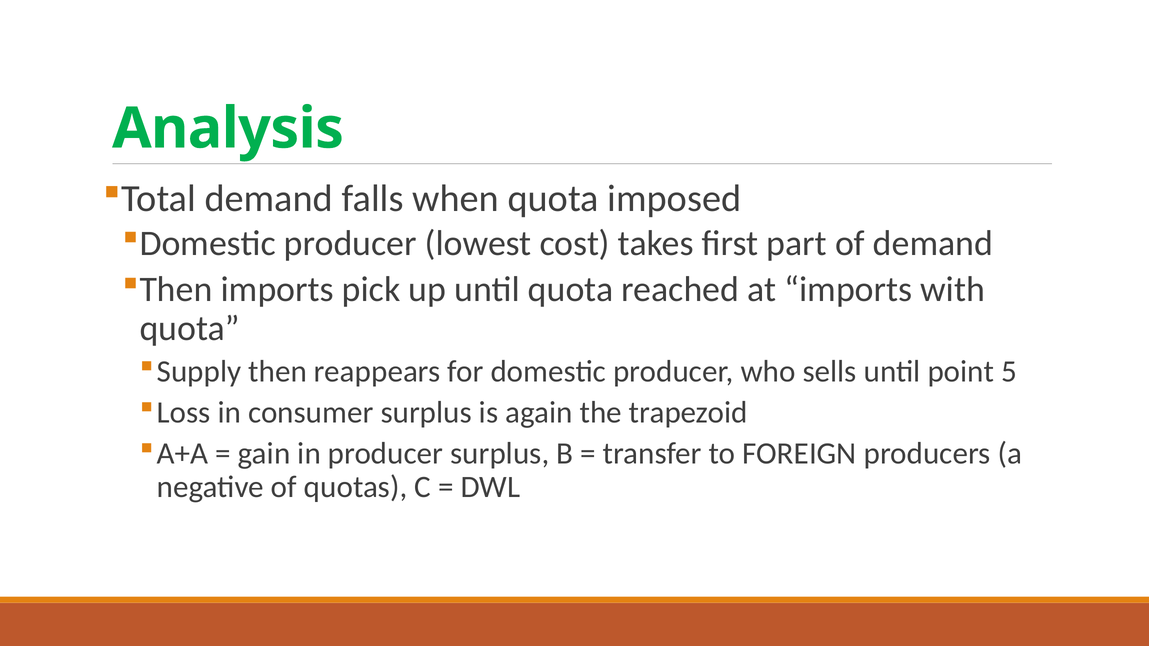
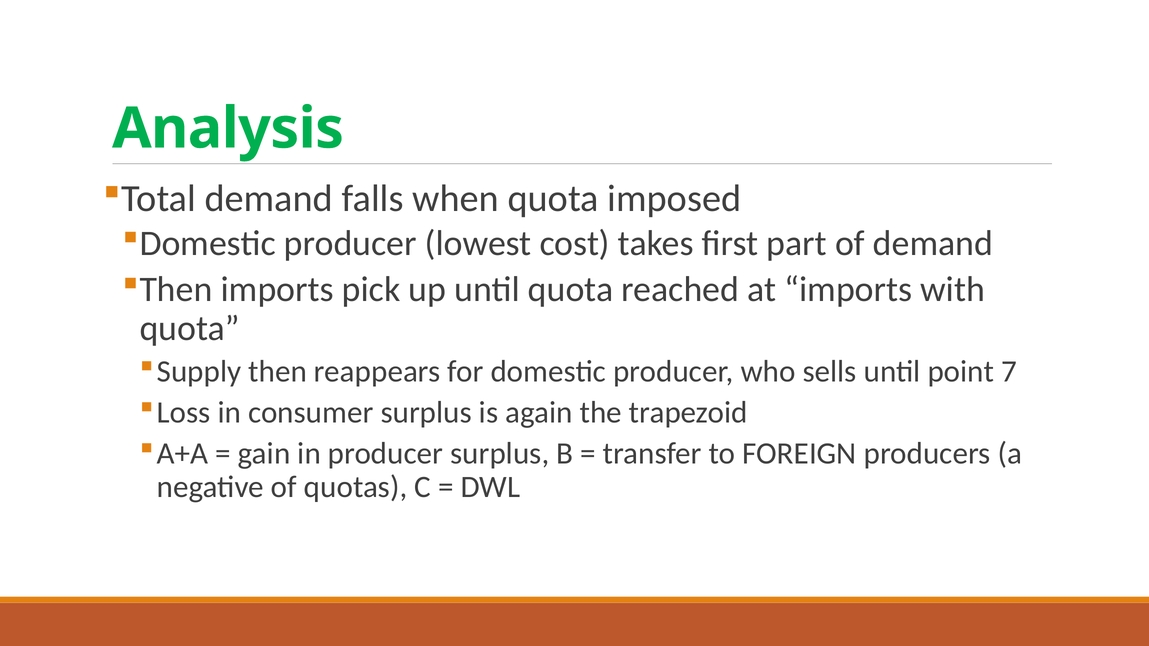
5: 5 -> 7 (1009, 372)
